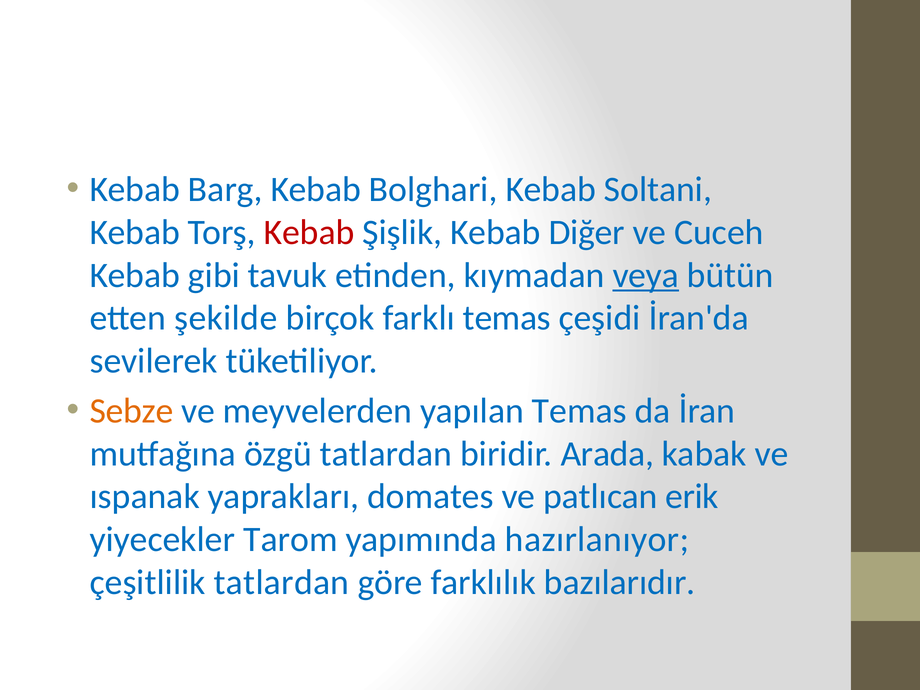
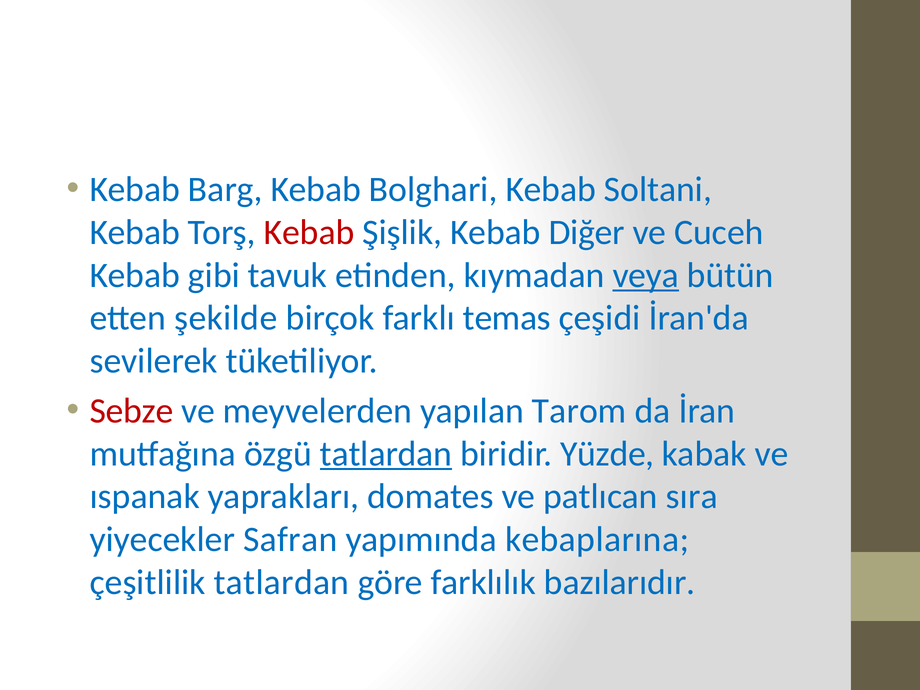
Sebze colour: orange -> red (132, 411)
yapılan Temas: Temas -> Tarom (579, 411)
tatlardan underline: none -> present (386, 454)
Arada: Arada -> Yüzde (607, 454)
erik: erik -> sıra (692, 497)
Tarom: Tarom -> Safran (290, 539)
hazırlanıyor: hazırlanıyor -> kebaplarına (597, 539)
